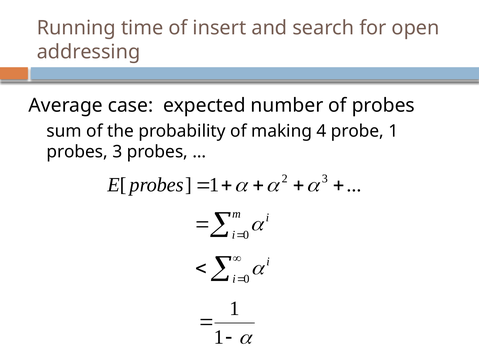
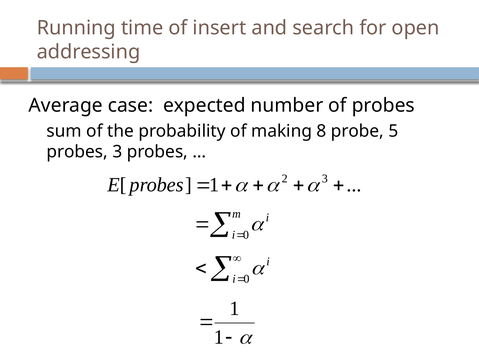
4: 4 -> 8 (321, 131)
probe 1: 1 -> 5 (393, 131)
